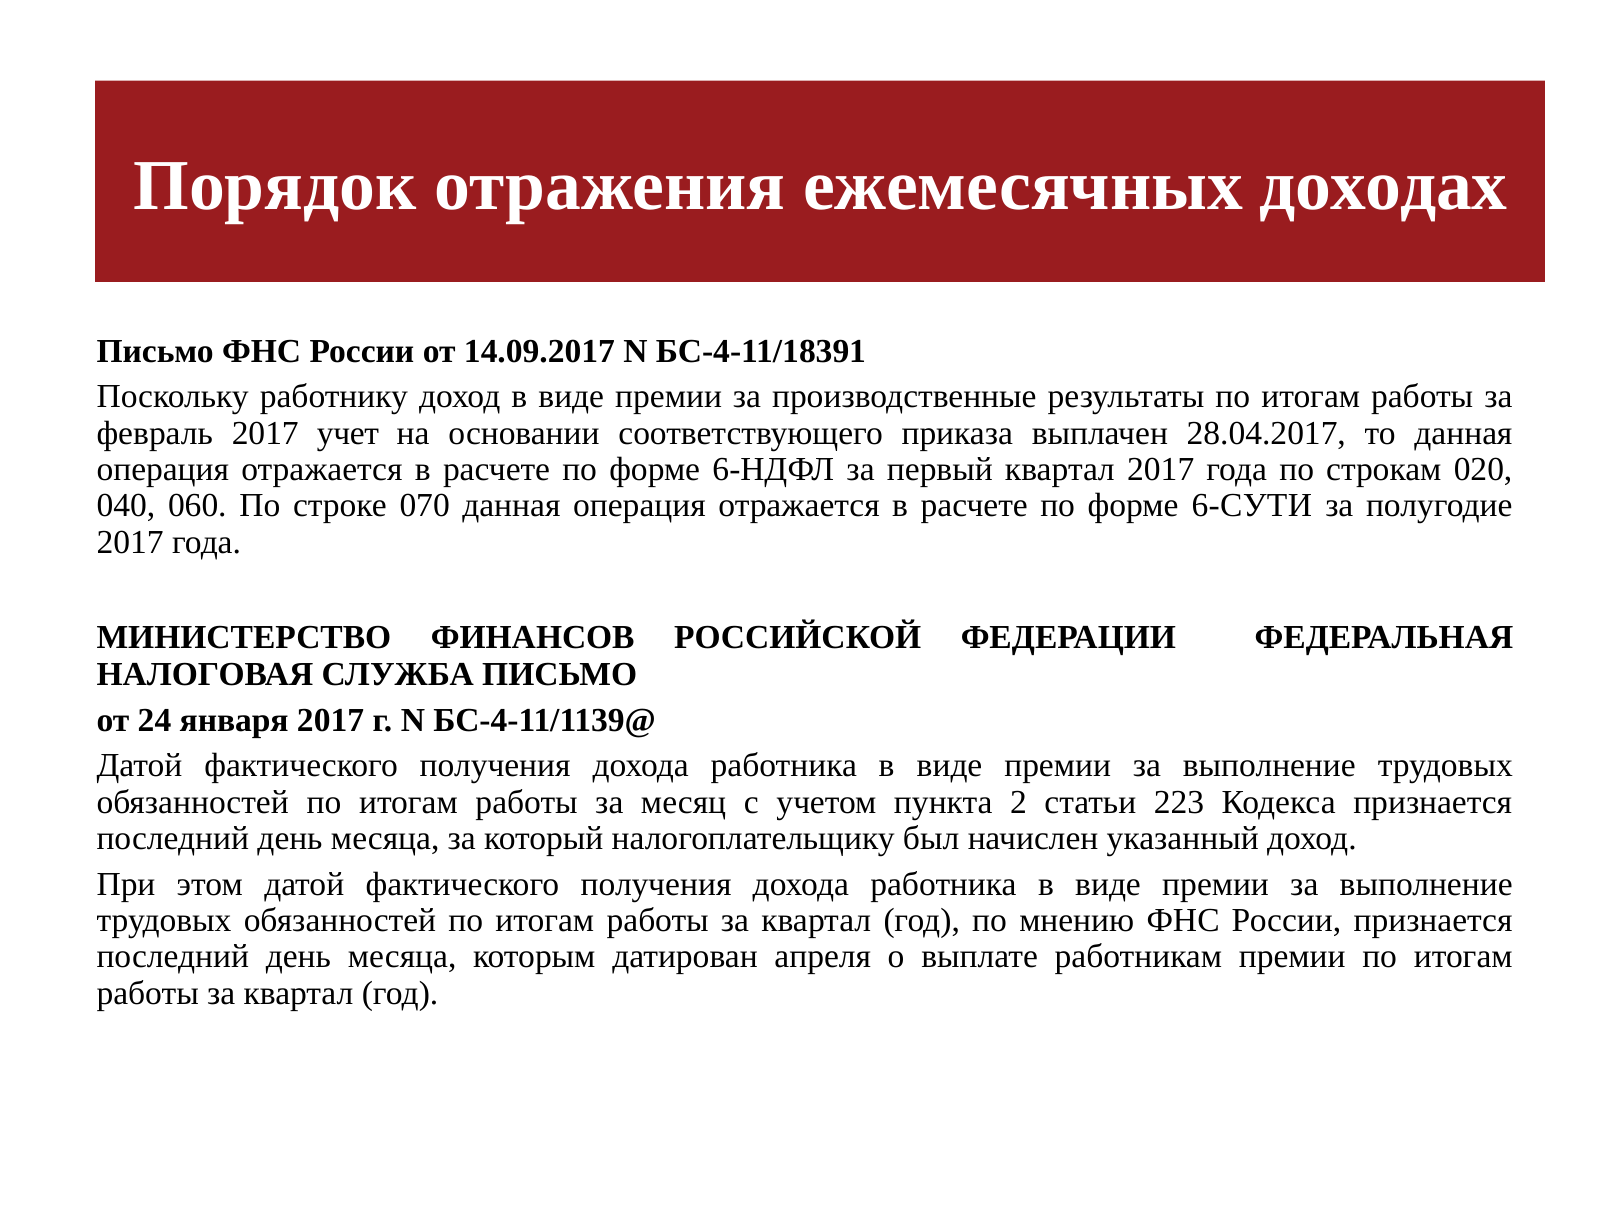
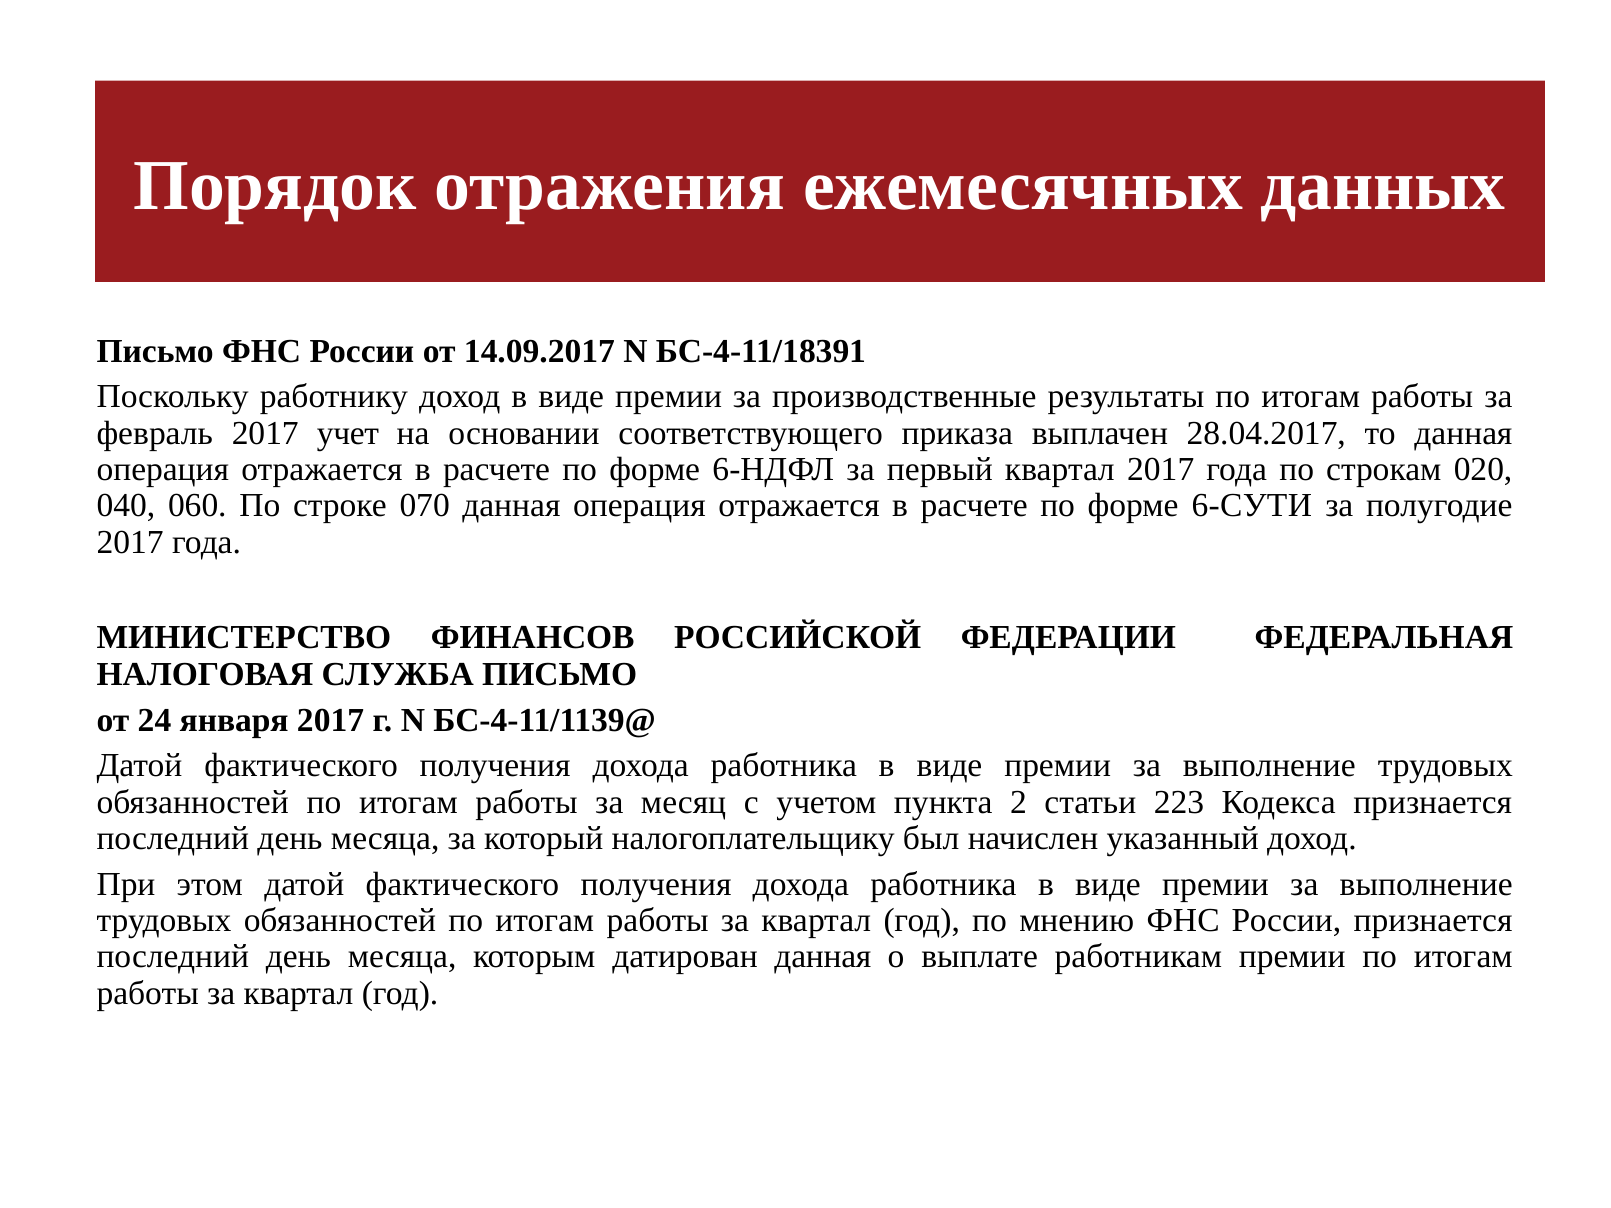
доходах: доходах -> данных (1383, 186)
датирован апреля: апреля -> данная (823, 957)
